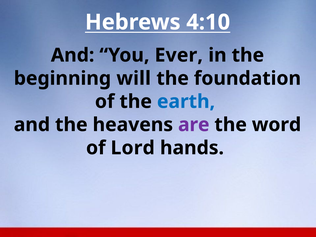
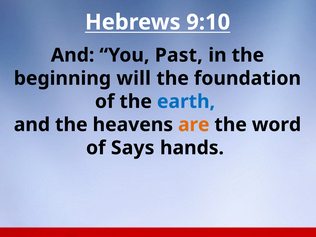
4:10: 4:10 -> 9:10 (208, 22)
Ever: Ever -> Past (179, 55)
are colour: purple -> orange (194, 125)
Lord: Lord -> Says (133, 148)
